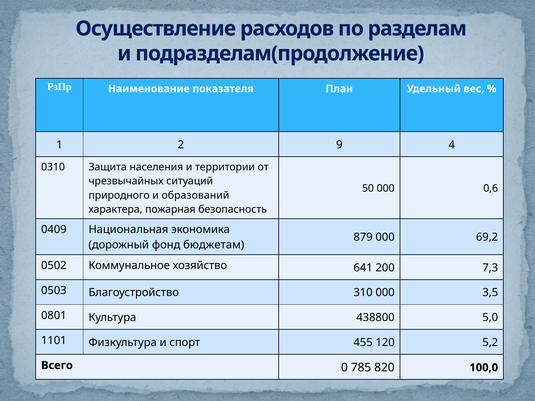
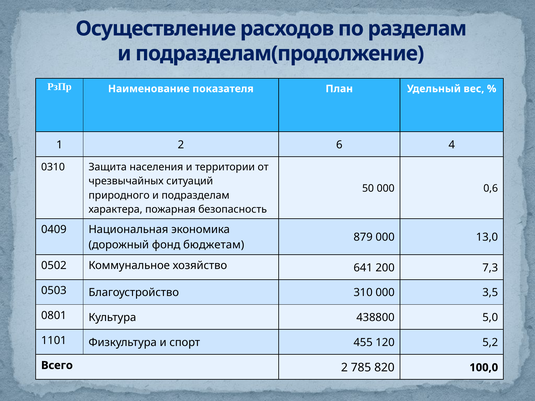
9: 9 -> 6 (339, 145)
образований: образований -> подразделам (196, 196)
69,2: 69,2 -> 13,0 (487, 237)
Всего 0: 0 -> 2 (344, 368)
